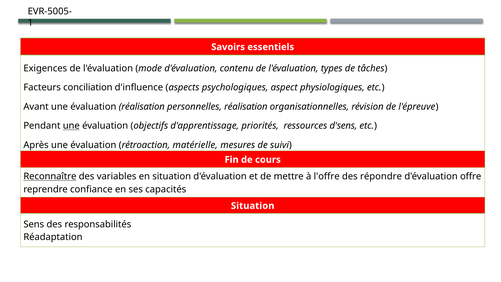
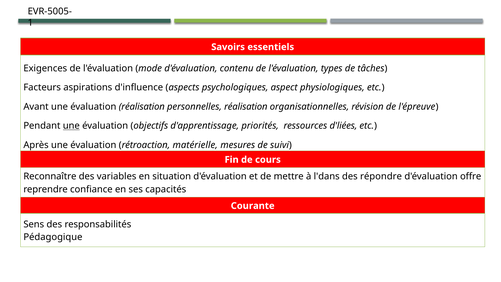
conciliation: conciliation -> aspirations (88, 87)
d'sens: d'sens -> d'liées (343, 126)
Reconnaître underline: present -> none (50, 176)
l'offre: l'offre -> l'dans (327, 176)
Situation: Situation -> Courante (253, 206)
Réadaptation: Réadaptation -> Pédagogique (53, 237)
